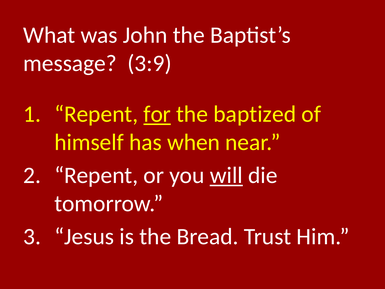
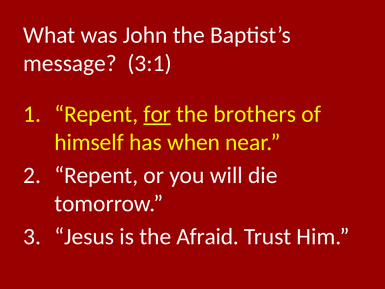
3:9: 3:9 -> 3:1 (150, 63)
baptized: baptized -> brothers (255, 114)
will underline: present -> none (226, 175)
Bread: Bread -> Afraid (208, 236)
